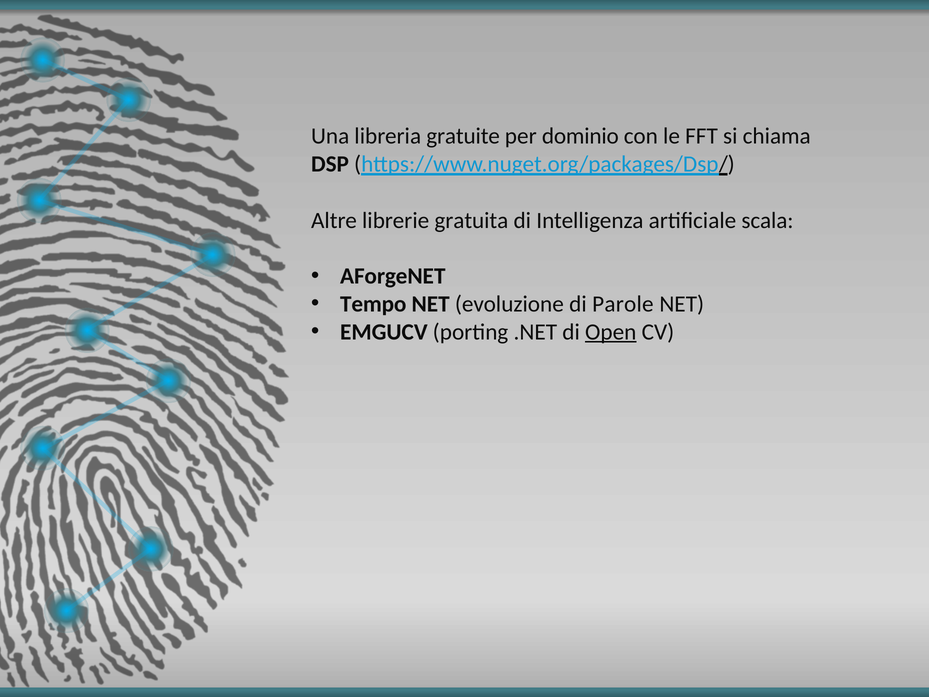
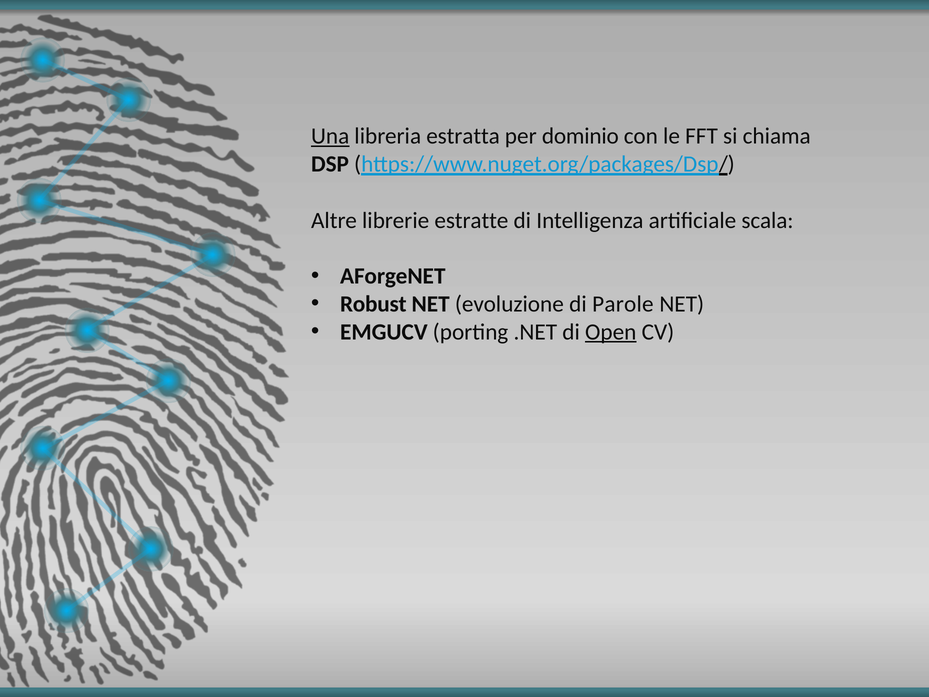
Una underline: none -> present (330, 136)
gratuite: gratuite -> estratta (463, 136)
gratuita: gratuita -> estratte (471, 220)
Tempo: Tempo -> Robust (373, 304)
